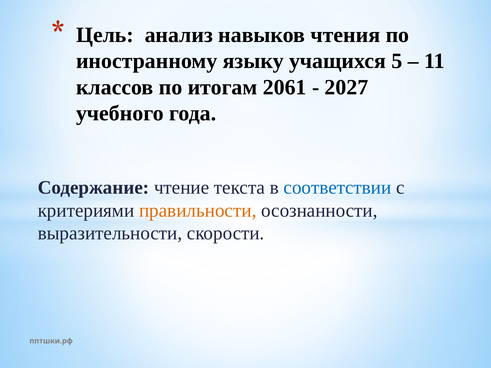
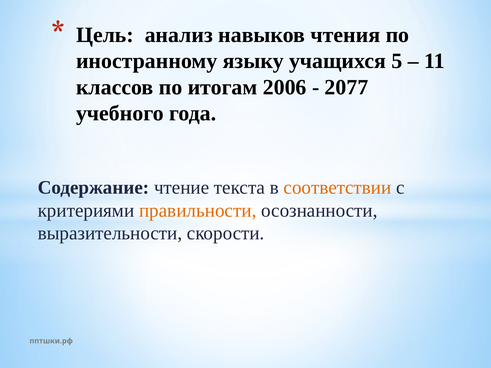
2061: 2061 -> 2006 (285, 87)
2027: 2027 -> 2077 (347, 87)
соответствии colour: blue -> orange (337, 188)
